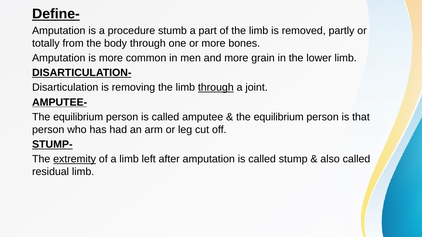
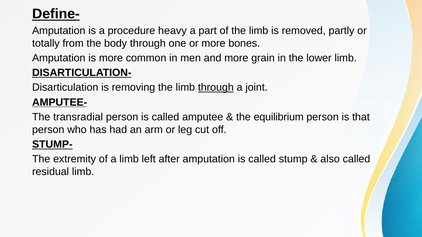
stumb: stumb -> heavy (172, 31)
equilibrium: equilibrium -> transradial (78, 117)
extremity underline: present -> none (75, 159)
